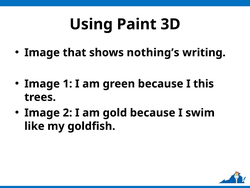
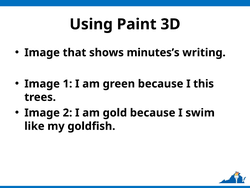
nothing’s: nothing’s -> minutes’s (153, 52)
